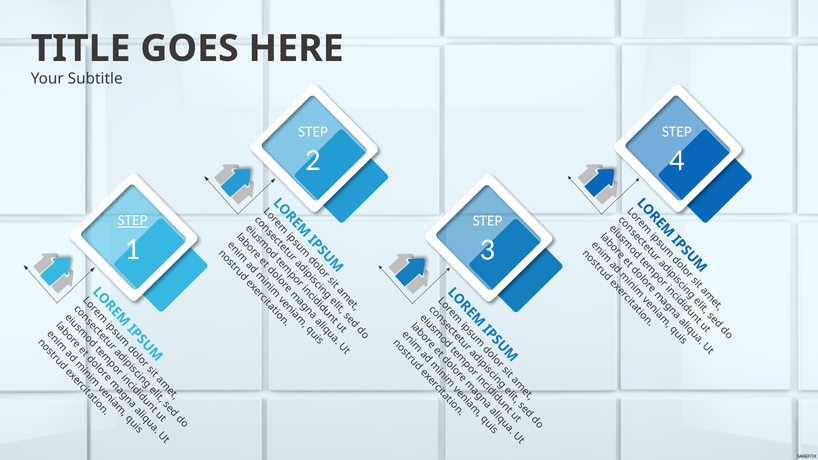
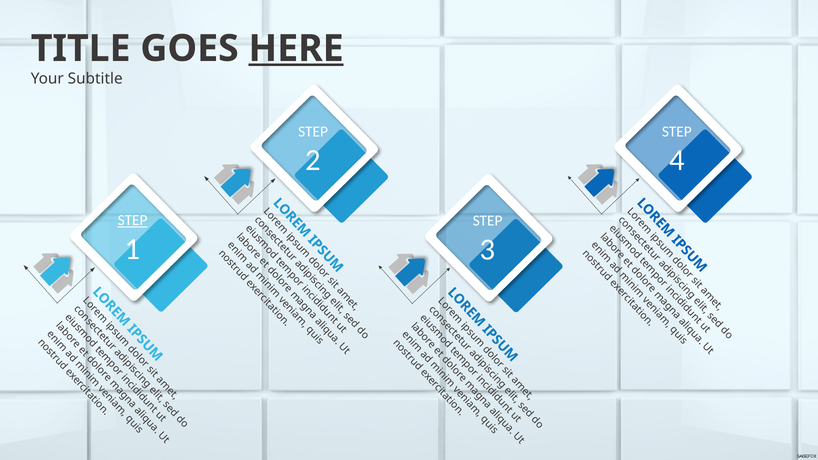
HERE underline: none -> present (296, 49)
